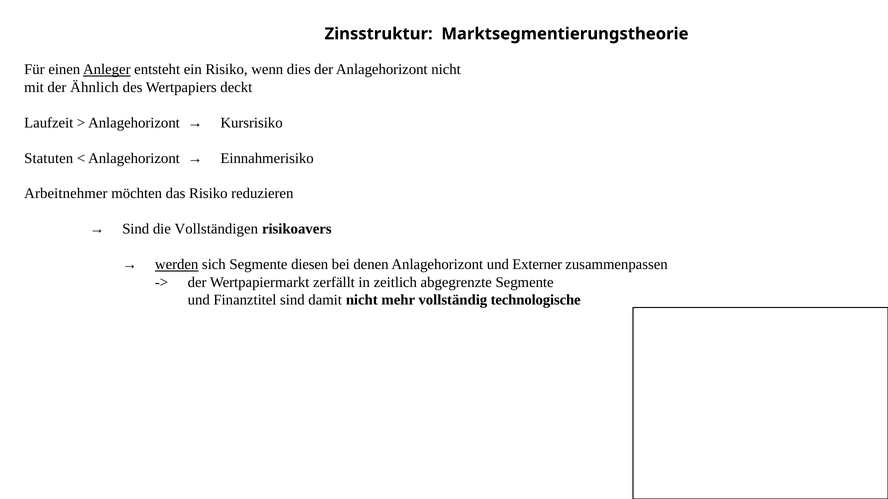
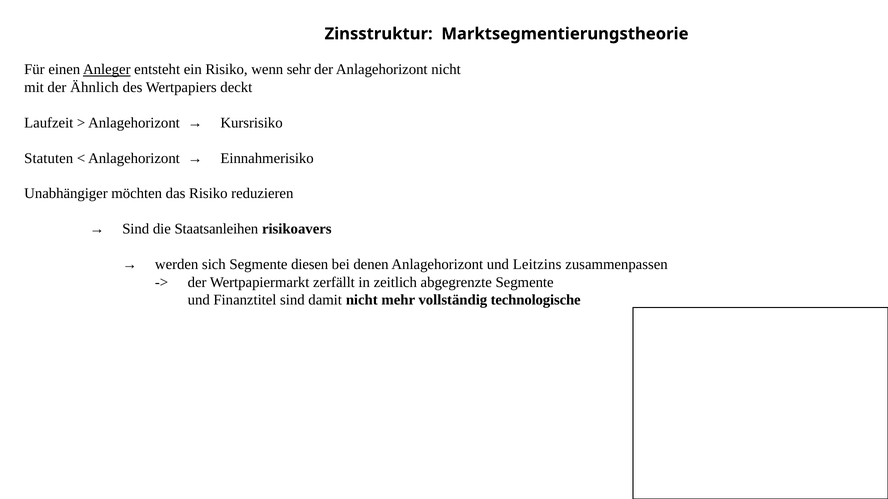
dies: dies -> sehr (299, 70)
Arbeitnehmer: Arbeitnehmer -> Unabhängiger (66, 194)
Vollständigen: Vollständigen -> Staatsanleihen (216, 229)
werden underline: present -> none (177, 265)
Externer: Externer -> Leitzins (537, 265)
